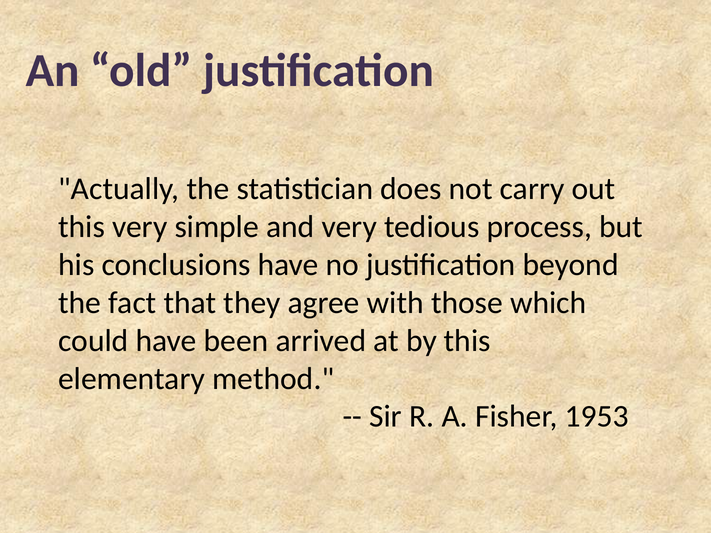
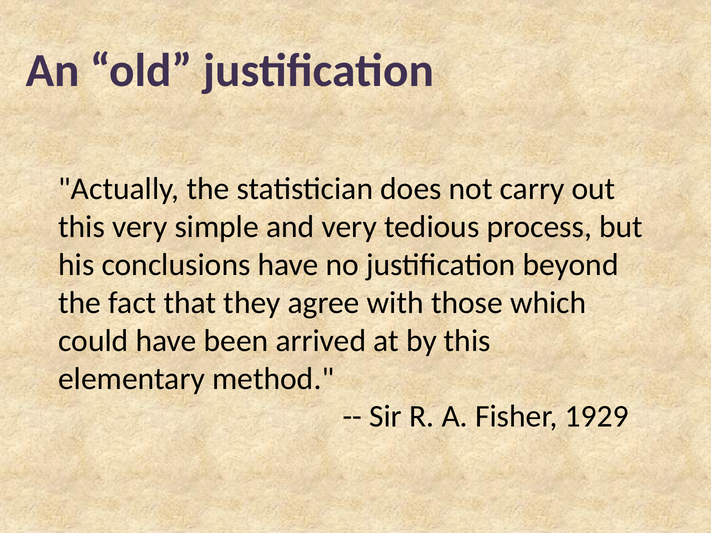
1953: 1953 -> 1929 (597, 417)
